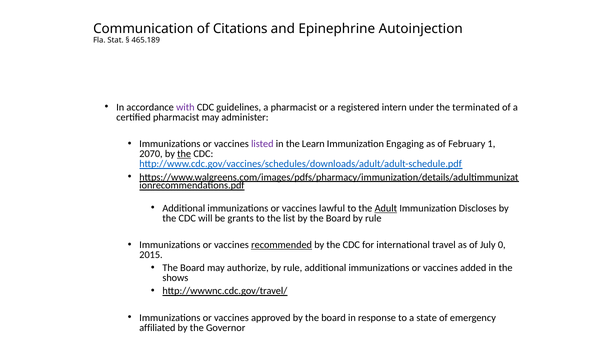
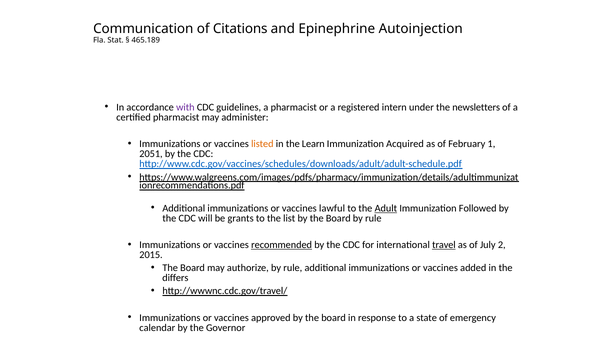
terminated: terminated -> newsletters (476, 107)
listed colour: purple -> orange (262, 144)
Engaging: Engaging -> Acquired (405, 144)
2070: 2070 -> 2051 (151, 154)
the underline: present -> none (184, 154)
Discloses: Discloses -> Followed (478, 208)
travel underline: none -> present (444, 245)
0: 0 -> 2 (502, 245)
shows: shows -> differs (175, 277)
affiliated: affiliated -> calendar (157, 327)
